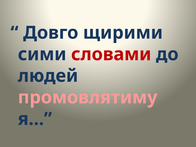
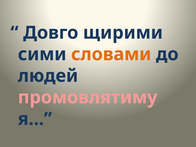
словами colour: red -> orange (111, 54)
